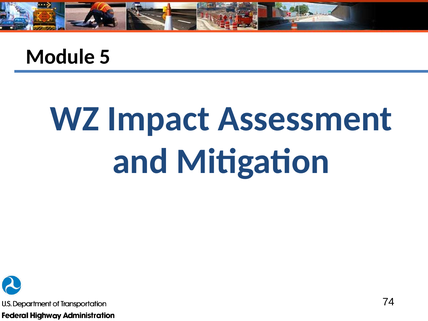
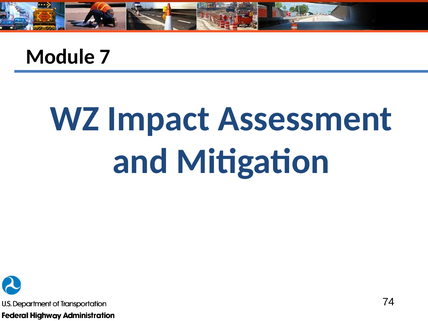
5: 5 -> 7 (105, 57)
